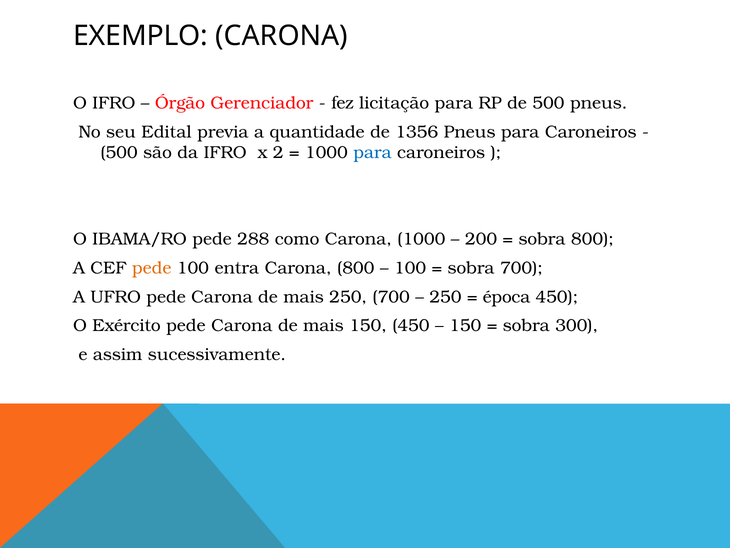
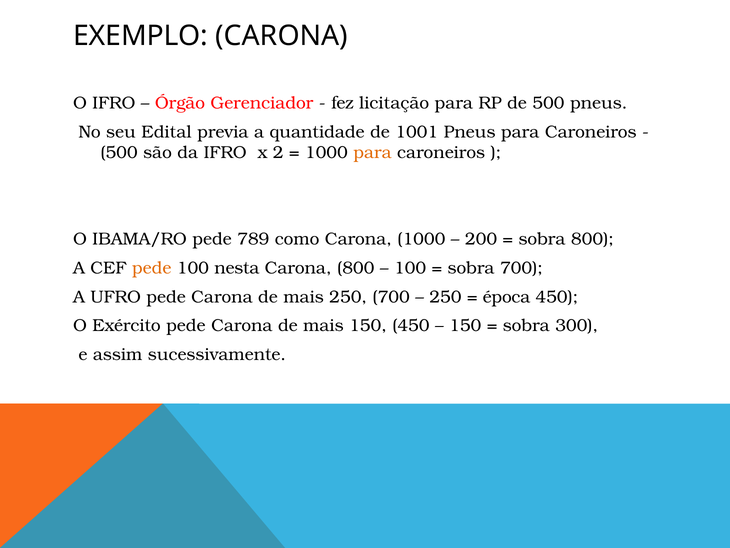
1356: 1356 -> 1001 (417, 132)
para colour: blue -> orange (372, 153)
288: 288 -> 789 (253, 239)
entra: entra -> nesta (237, 268)
